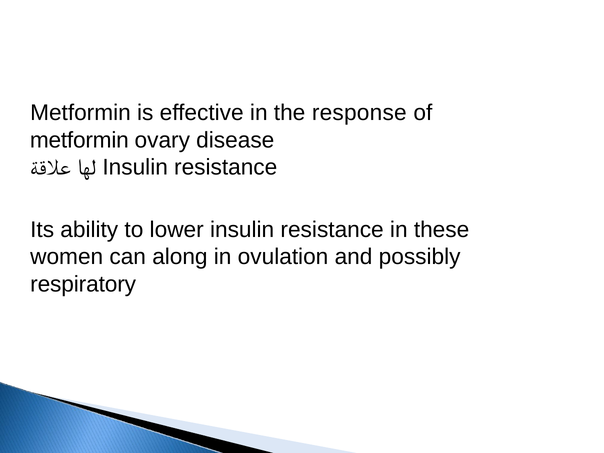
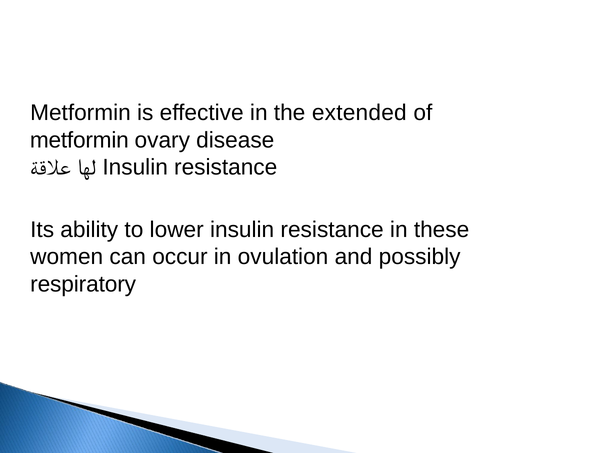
response: response -> extended (359, 113)
along: along -> occur (180, 257)
